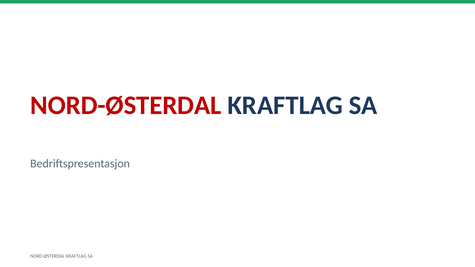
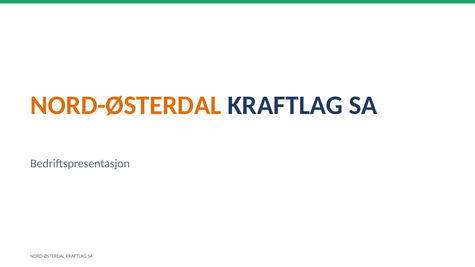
NORD-ØSTERDAL colour: red -> orange (126, 105)
